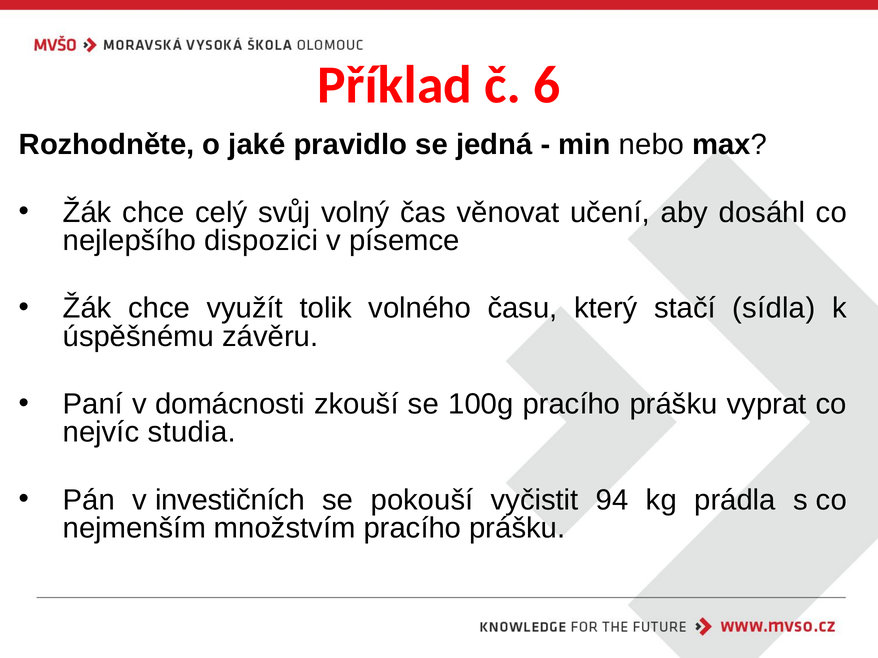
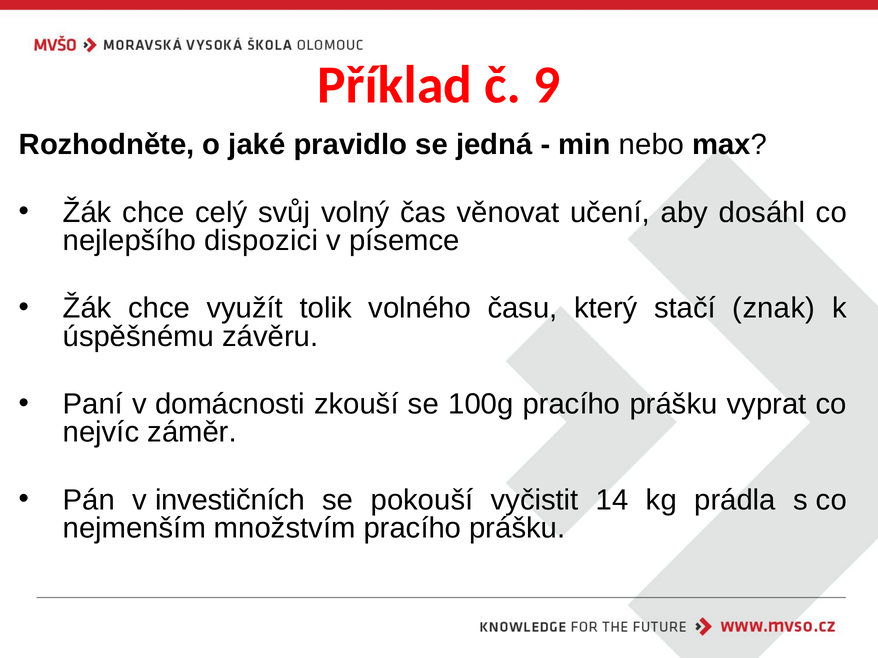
6: 6 -> 9 (547, 85)
sídla: sídla -> znak (774, 309)
studia: studia -> záměr (192, 433)
94: 94 -> 14 (612, 500)
